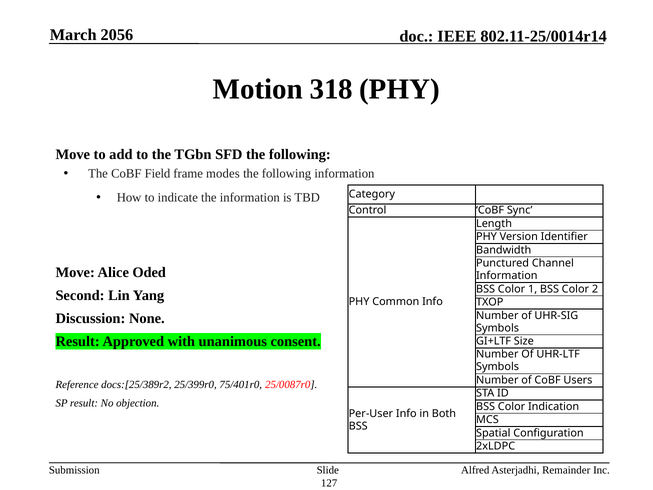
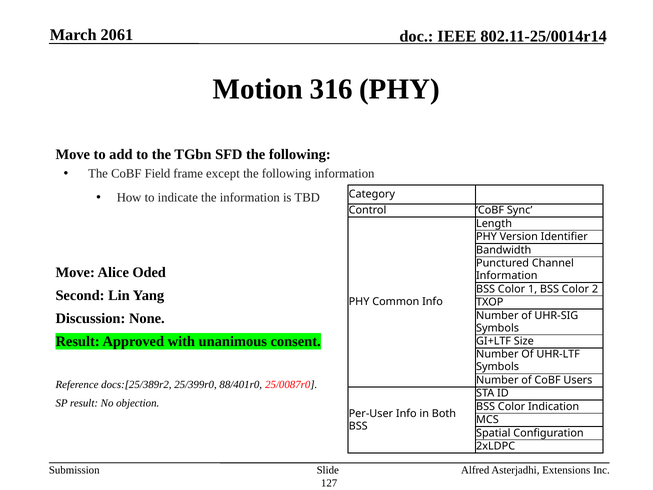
2056: 2056 -> 2061 (117, 35)
318: 318 -> 316 (331, 89)
modes: modes -> except (223, 173)
75/401r0: 75/401r0 -> 88/401r0 (241, 384)
Remainder: Remainder -> Extensions (566, 470)
